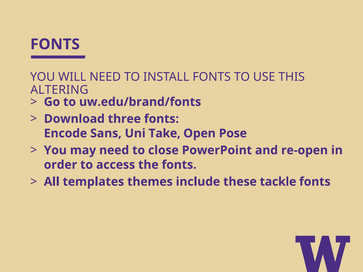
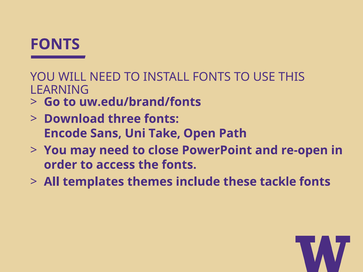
ALTERING: ALTERING -> LEARNING (60, 90)
Pose: Pose -> Path (233, 133)
